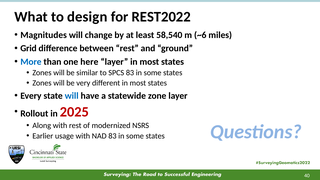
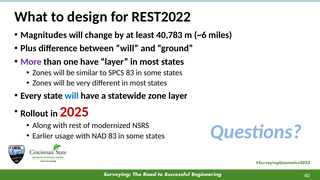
58,540: 58,540 -> 40,783 (169, 35)
Grid: Grid -> Plus (28, 48)
between rest: rest -> will (127, 48)
More colour: blue -> purple (31, 62)
one here: here -> have (89, 62)
